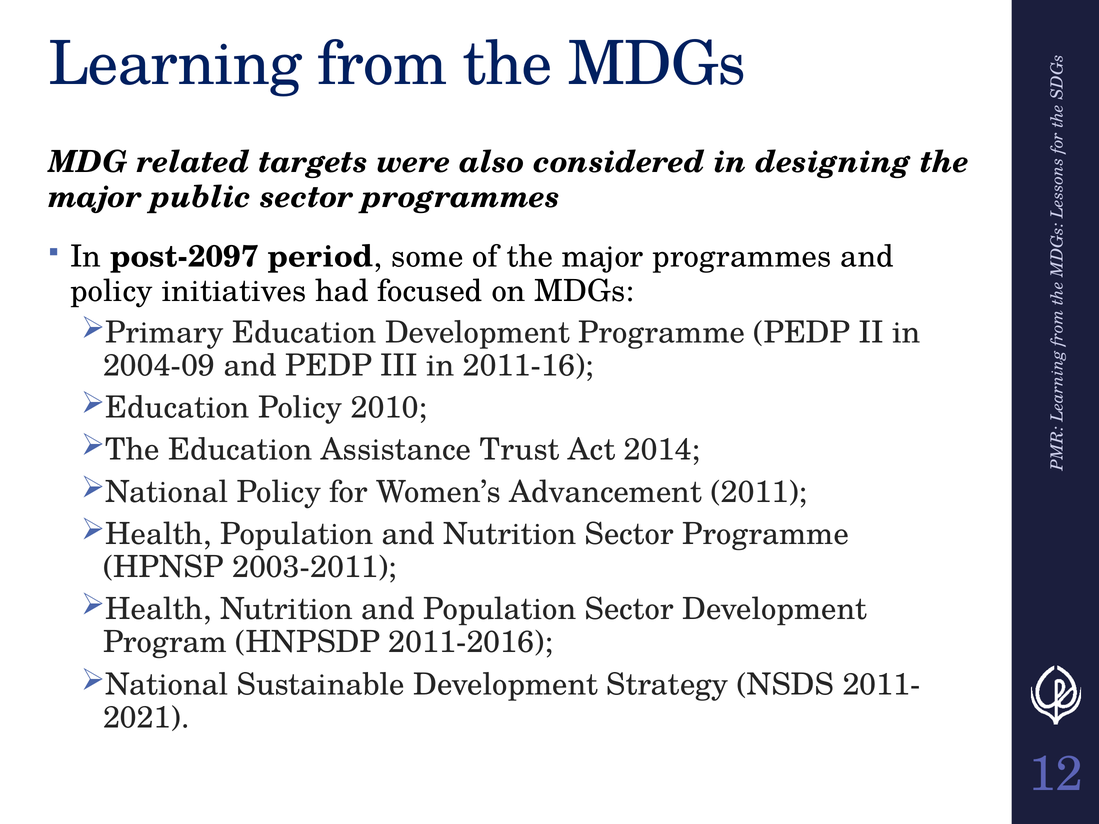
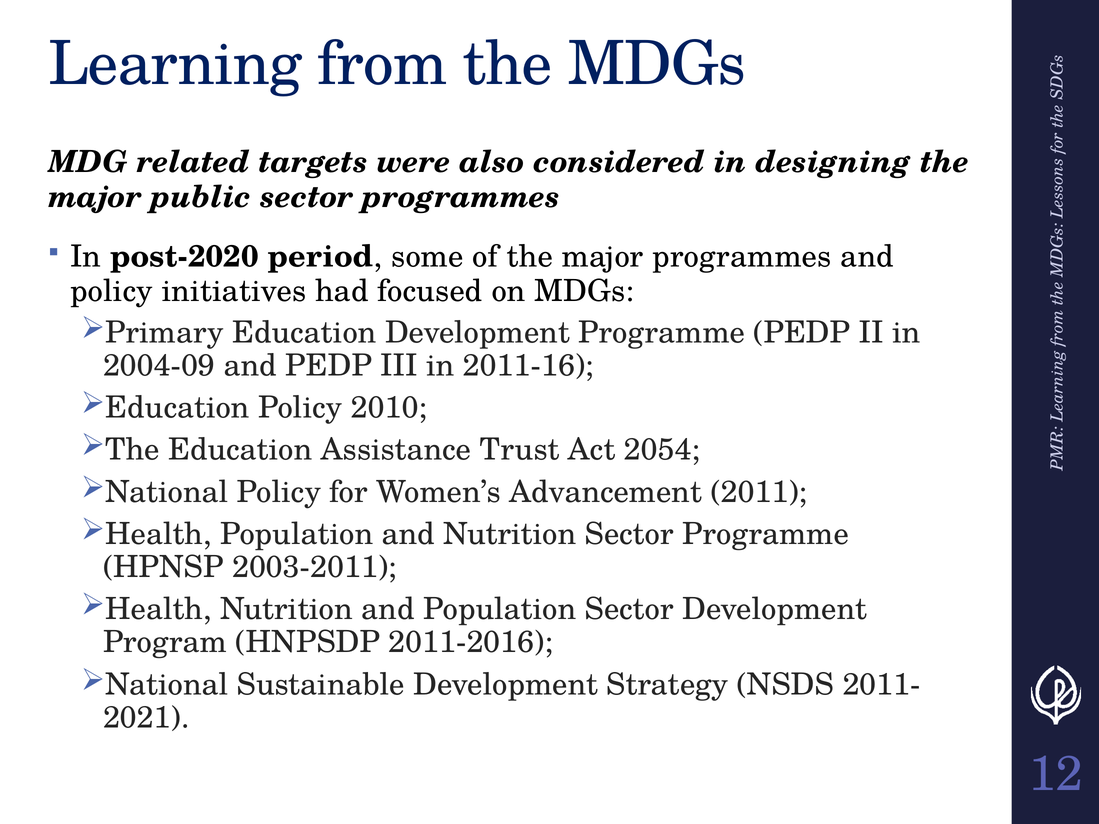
post-2097: post-2097 -> post-2020 (184, 257)
2014: 2014 -> 2054 (662, 450)
